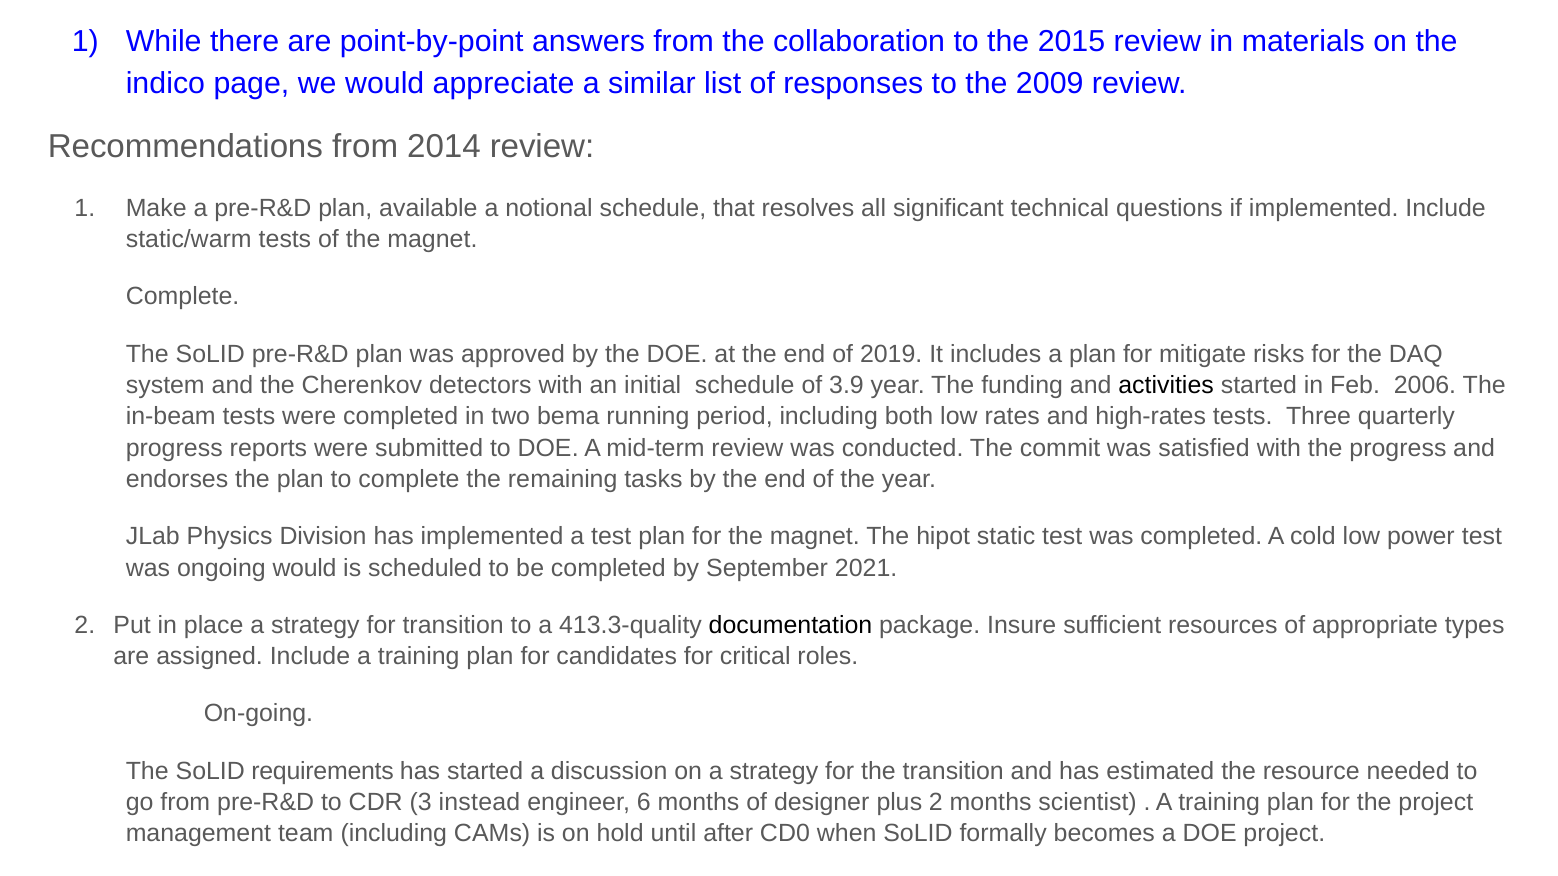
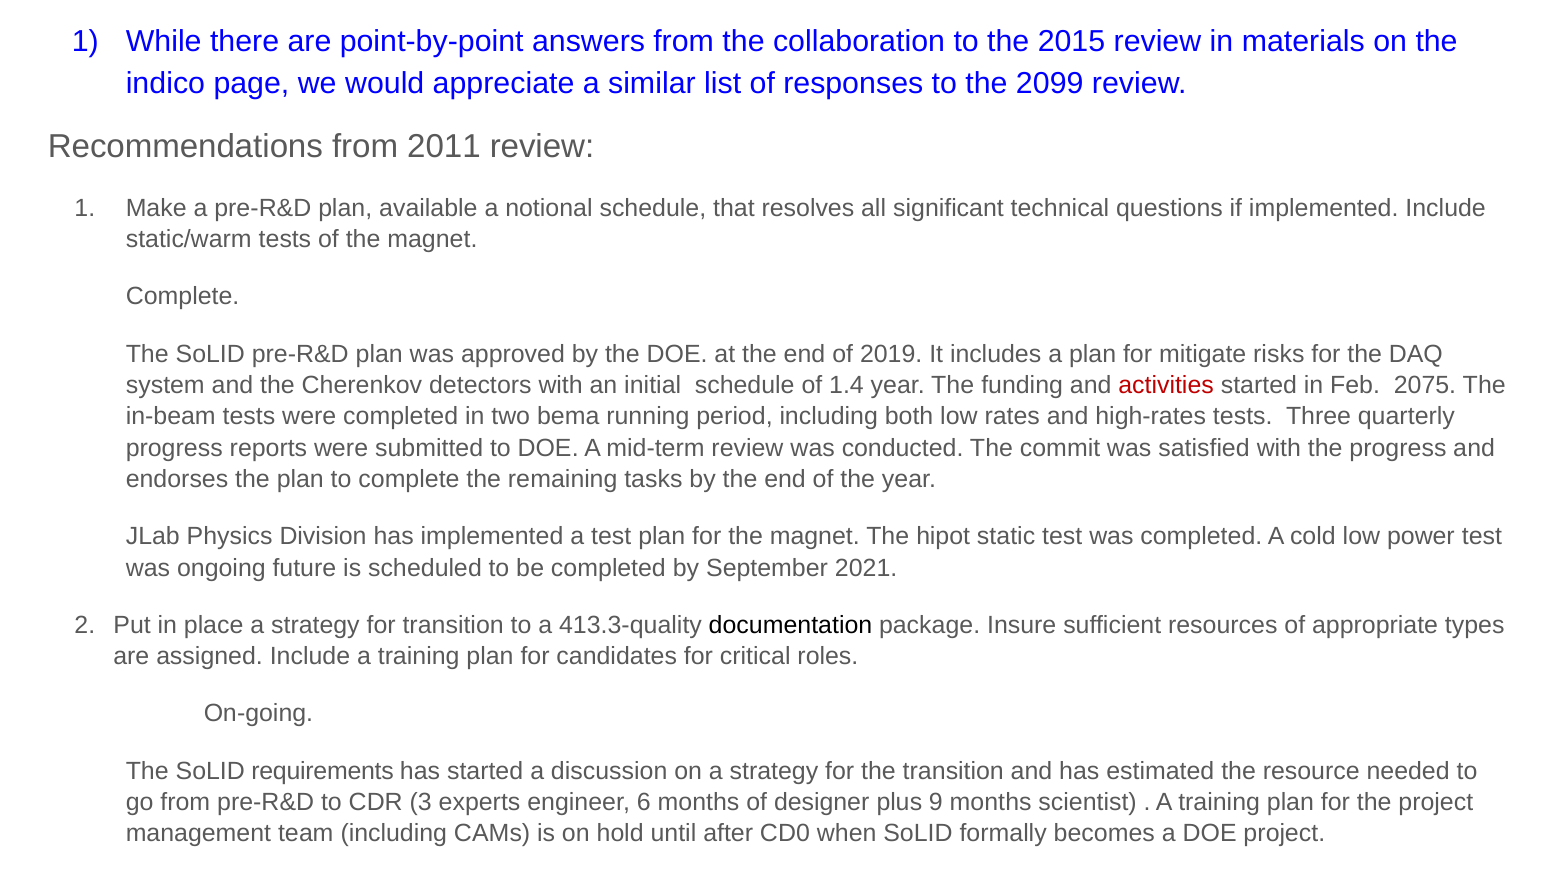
2009: 2009 -> 2099 (1050, 83)
2014: 2014 -> 2011 (444, 147)
3.9: 3.9 -> 1.4 (846, 385)
activities colour: black -> red (1166, 385)
2006: 2006 -> 2075 (1425, 385)
ongoing would: would -> future (304, 568)
instead: instead -> experts (480, 803)
plus 2: 2 -> 9 (936, 803)
